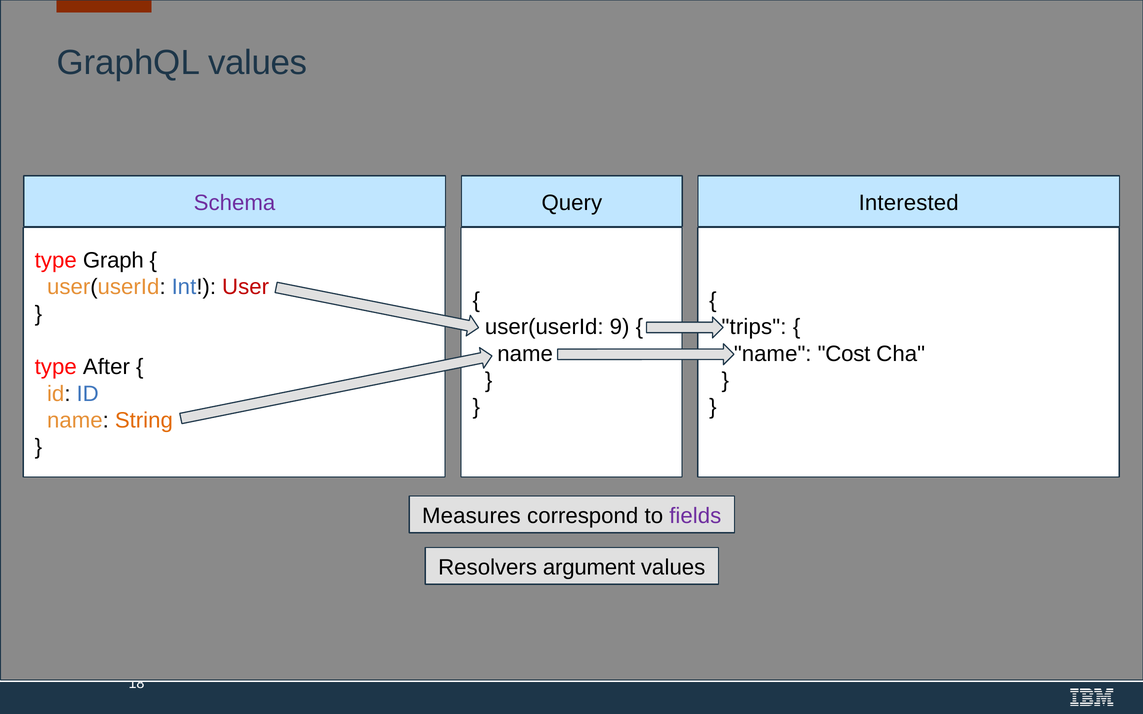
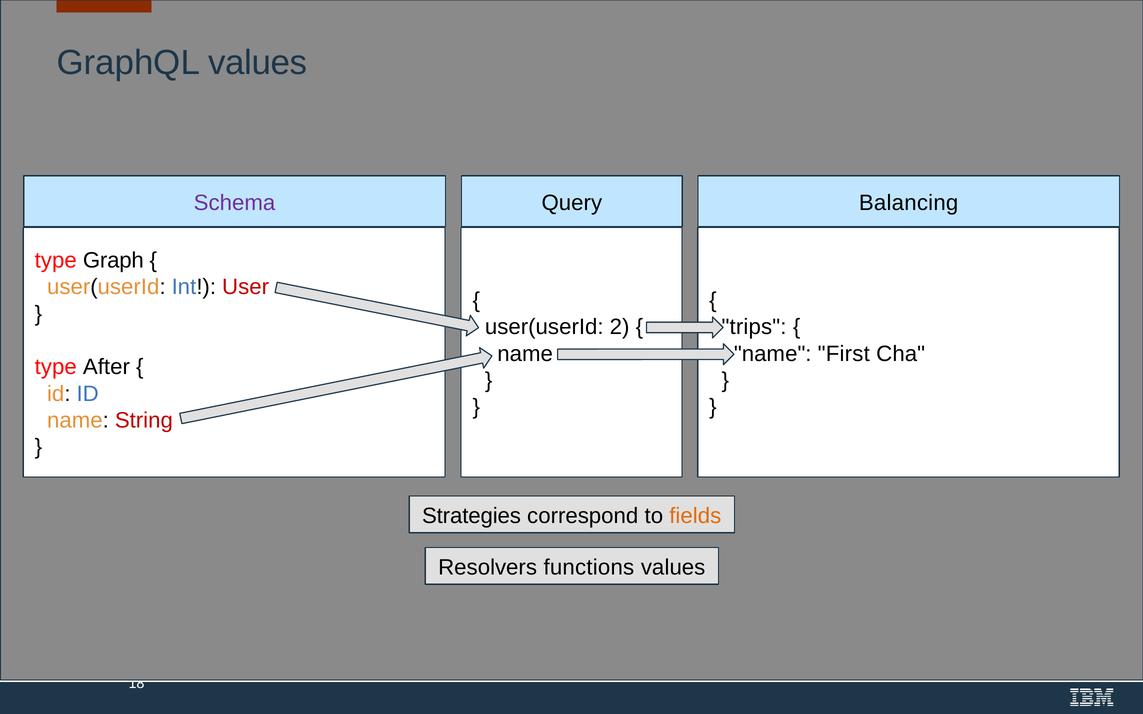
Interested: Interested -> Balancing (909, 203)
9: 9 -> 2 (620, 327)
Cost: Cost -> First (844, 354)
String colour: orange -> red (144, 421)
Measures: Measures -> Strategies (471, 516)
fields colour: purple -> orange (695, 516)
argument: argument -> functions (589, 568)
